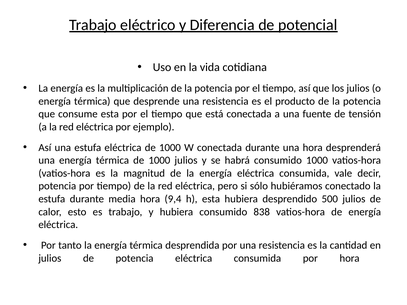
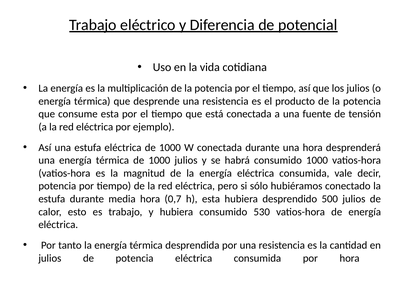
9,4: 9,4 -> 0,7 (173, 199)
838: 838 -> 530 (262, 212)
